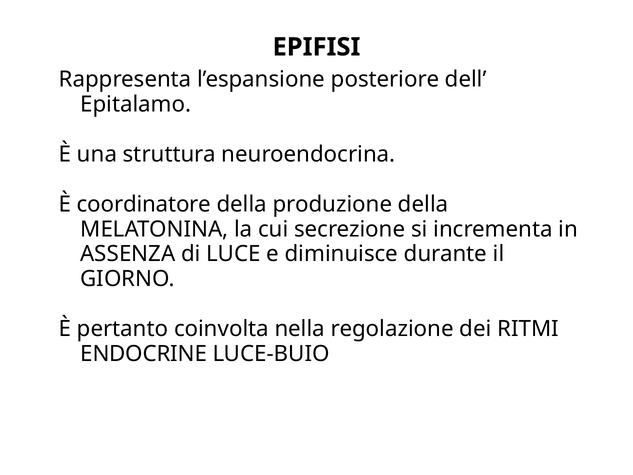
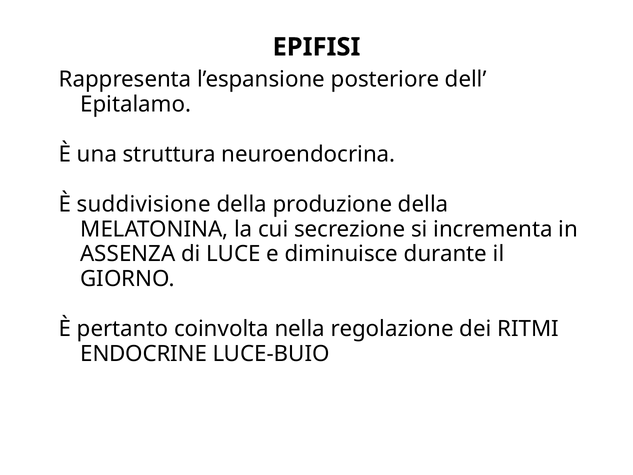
coordinatore: coordinatore -> suddivisione (144, 204)
